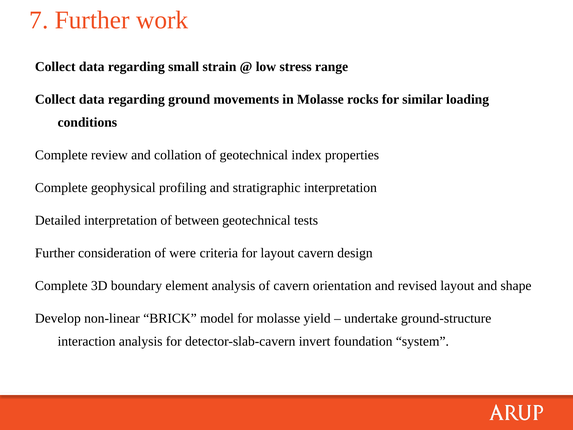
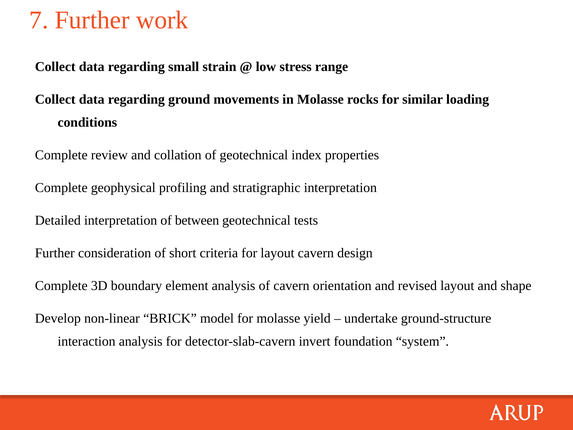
were: were -> short (183, 253)
